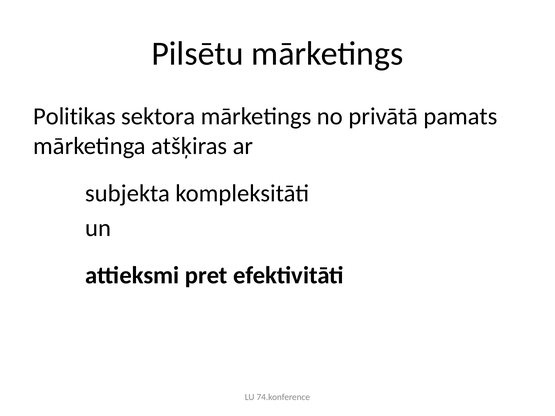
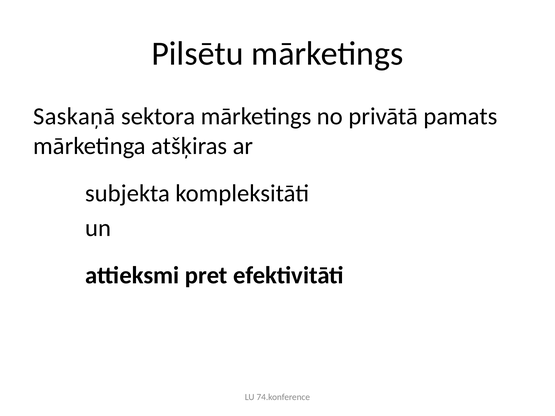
Politikas: Politikas -> Saskaņā (74, 116)
